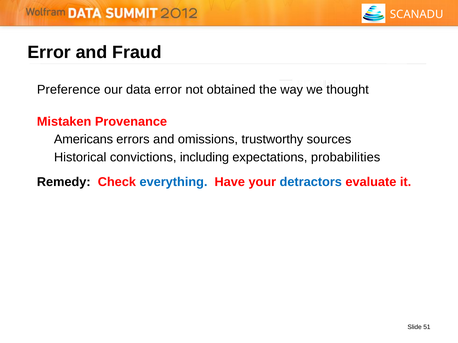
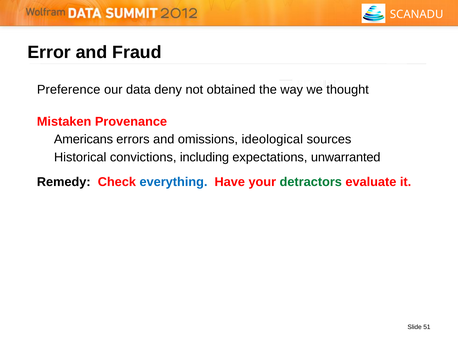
data error: error -> deny (168, 90)
trustworthy: trustworthy -> ideological (272, 140)
probabilities: probabilities -> unwarranted (346, 157)
detractors colour: blue -> green (311, 182)
